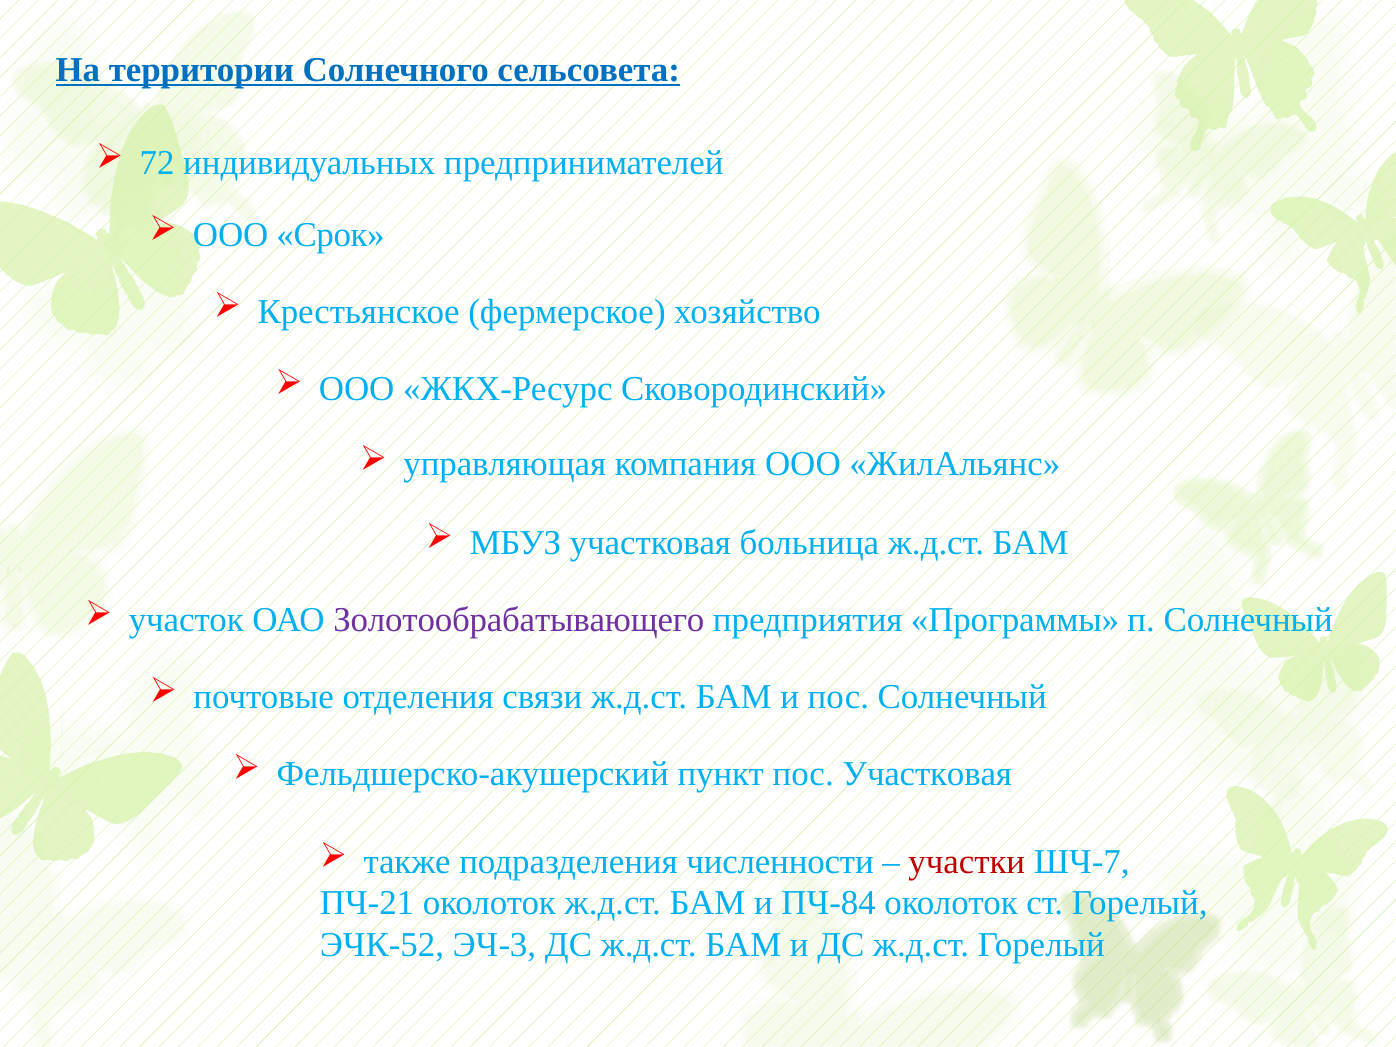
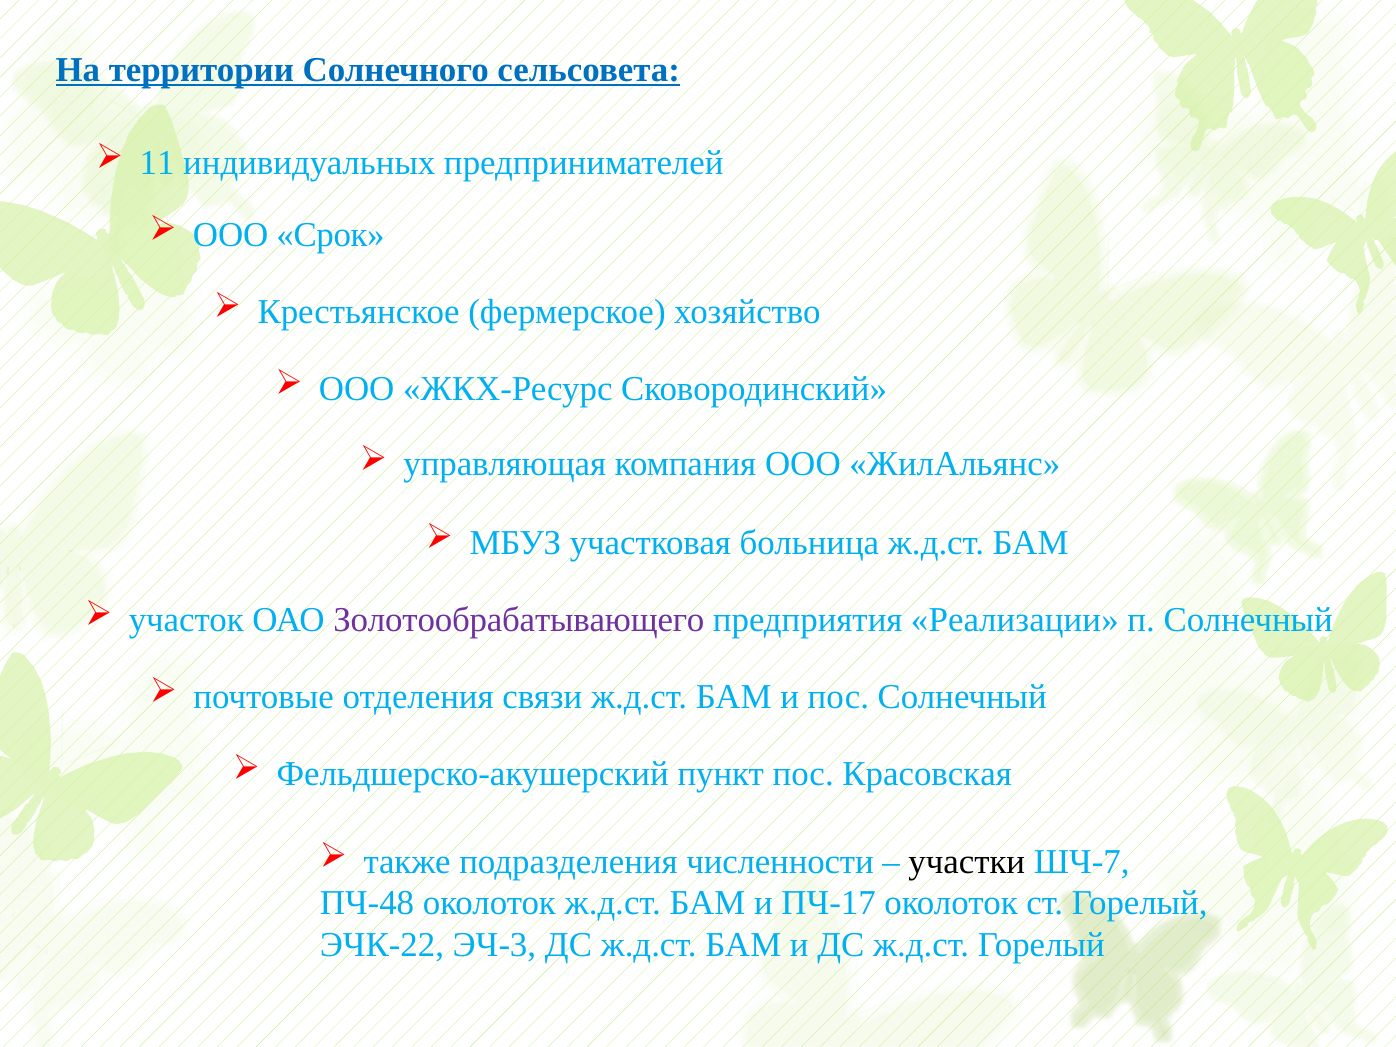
72: 72 -> 11 (157, 163)
Программы: Программы -> Реализации (1015, 620)
пос Участковая: Участковая -> Красовская (927, 774)
участки colour: red -> black (967, 862)
ПЧ-21: ПЧ-21 -> ПЧ-48 (367, 903)
ПЧ-84: ПЧ-84 -> ПЧ-17 (829, 903)
ЭЧК-52: ЭЧК-52 -> ЭЧК-22 (382, 945)
